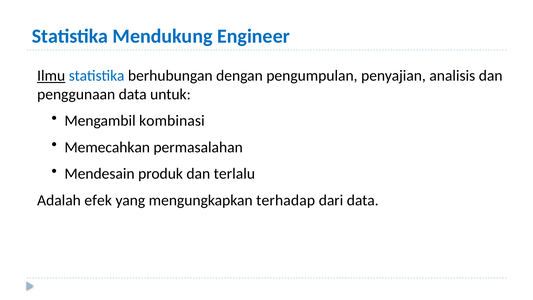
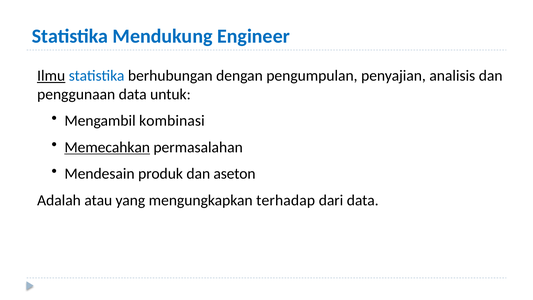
Memecahkan underline: none -> present (107, 147)
terlalu: terlalu -> aseton (234, 174)
efek: efek -> atau (98, 200)
